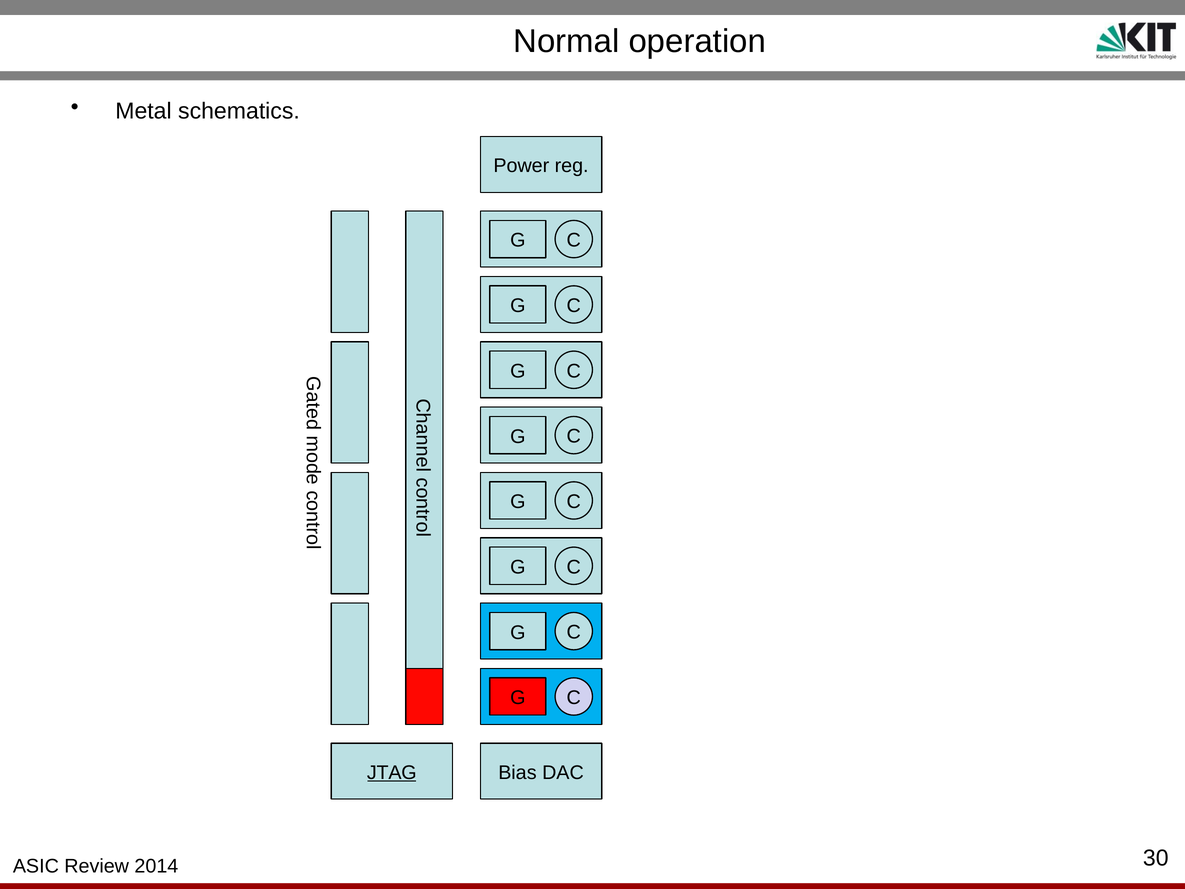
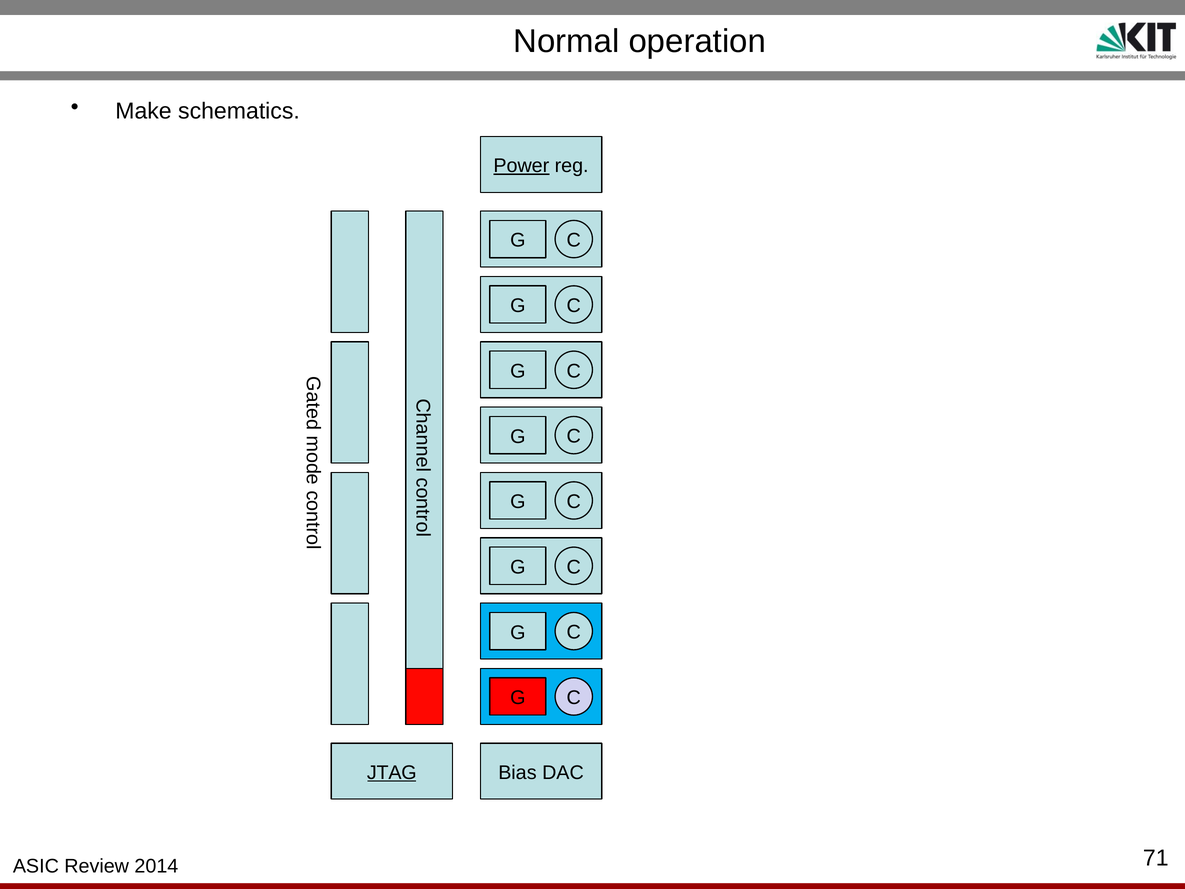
Metal: Metal -> Make (143, 111)
Power underline: none -> present (521, 166)
30: 30 -> 71 (1156, 858)
